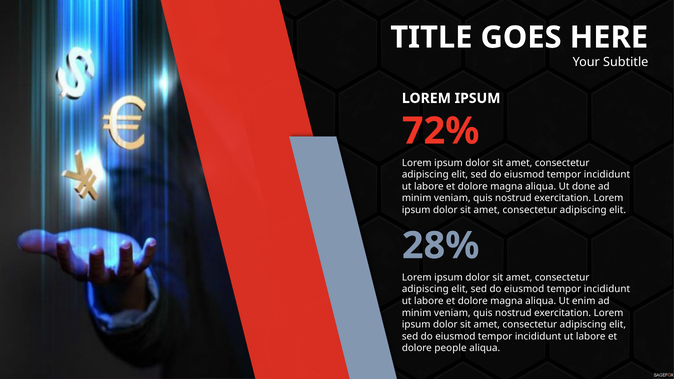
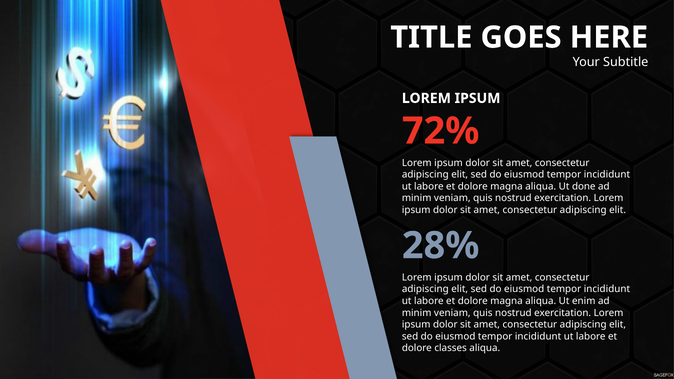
people: people -> classes (451, 348)
